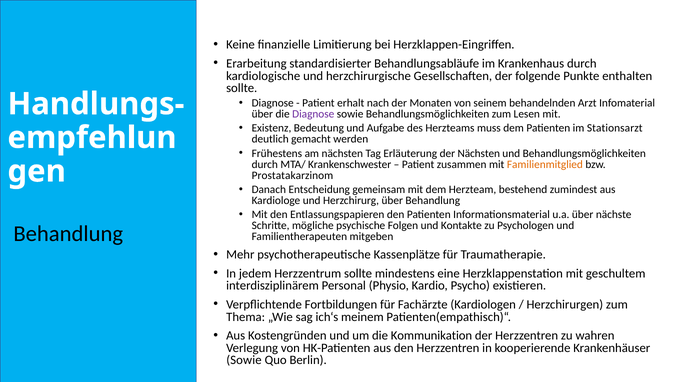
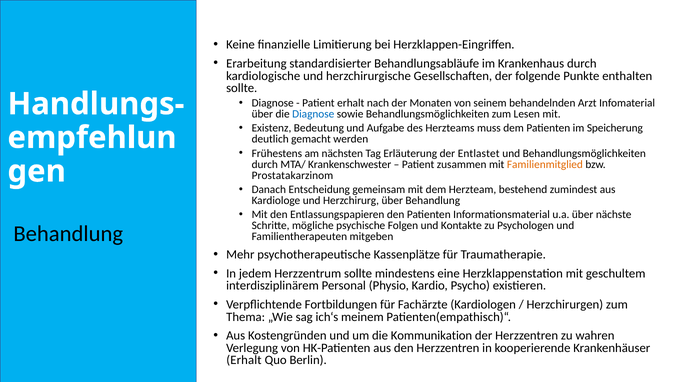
Diagnose colour: purple -> blue (313, 114)
Stationsarzt: Stationsarzt -> Speicherung (615, 128)
der Nächsten: Nächsten -> Entlastet (479, 153)
Sowie: Sowie -> Erhalt (244, 360)
